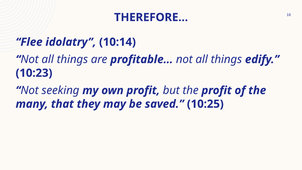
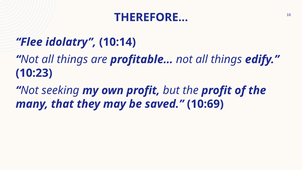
10:25: 10:25 -> 10:69 (205, 104)
